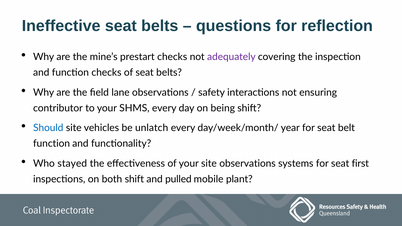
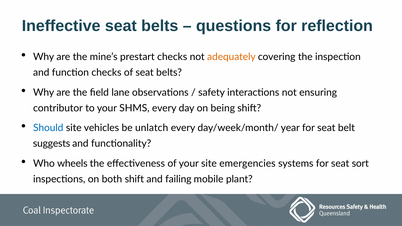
adequately colour: purple -> orange (231, 57)
function: function -> suggests (52, 144)
stayed: stayed -> wheels (72, 164)
site observations: observations -> emergencies (247, 164)
first: first -> sort (360, 164)
pulled: pulled -> failing (178, 179)
